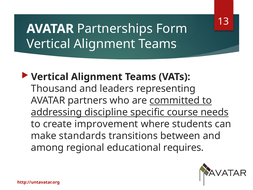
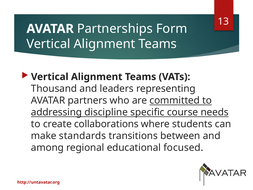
improvement: improvement -> collaborations (106, 124)
requires: requires -> focused (183, 147)
